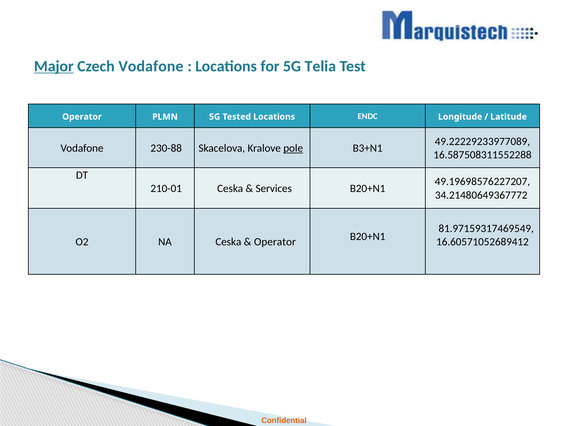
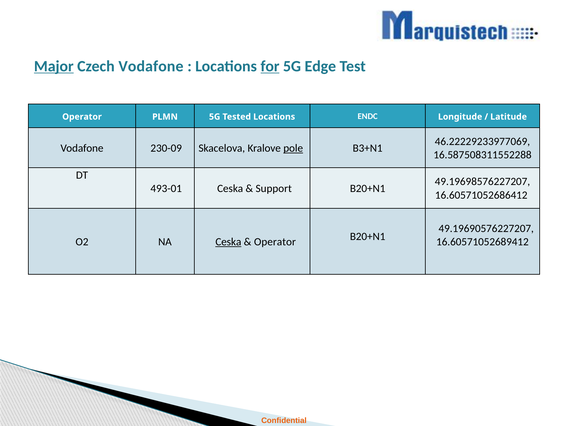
for underline: none -> present (270, 66)
Telia: Telia -> Edge (320, 66)
49.22229233977089: 49.22229233977089 -> 46.22229233977069 (482, 141)
230-88: 230-88 -> 230-09 (166, 148)
210-01: 210-01 -> 493-01 (166, 188)
Services: Services -> Support (274, 188)
34.21480649367772: 34.21480649367772 -> 16.60571052686412 (481, 195)
81.97159317469549: 81.97159317469549 -> 49.19690576227207 (486, 228)
Ceska underline: none -> present (228, 242)
